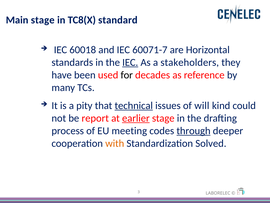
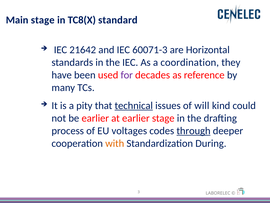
60018: 60018 -> 21642 (83, 50)
60071-7: 60071-7 -> 60071-3 (150, 50)
IEC underline: present -> none (130, 62)
stakeholders: stakeholders -> coordination (190, 62)
for colour: black -> purple (127, 75)
be report: report -> earlier (95, 118)
earlier underline: present -> none (136, 118)
meeting: meeting -> voltages (129, 131)
Solved: Solved -> During (211, 143)
